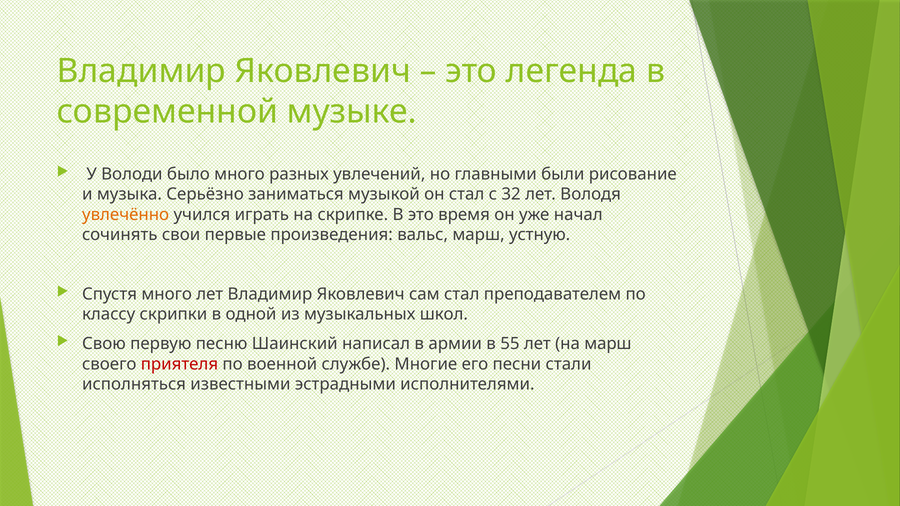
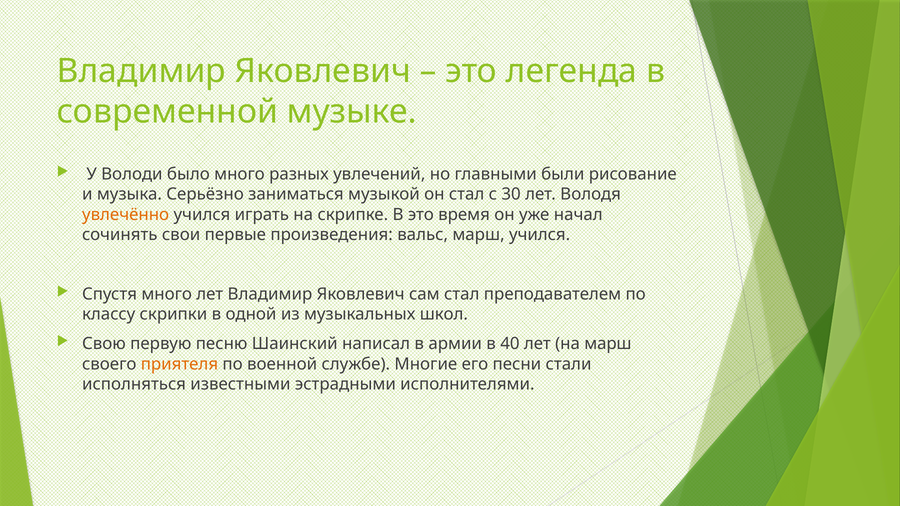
32: 32 -> 30 (511, 194)
марш устную: устную -> учился (540, 235)
55: 55 -> 40 (510, 344)
приятеля colour: red -> orange (179, 364)
